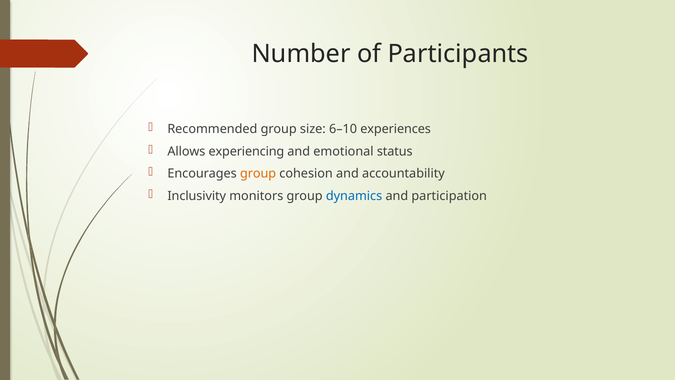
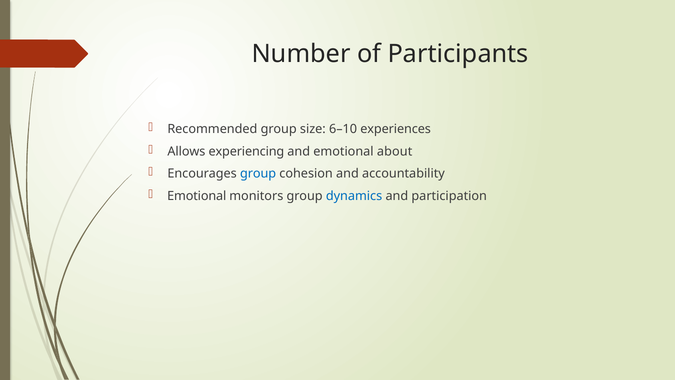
status: status -> about (395, 151)
group colour: orange -> blue (258, 174)
Inclusivity: Inclusivity -> Emotional (197, 196)
